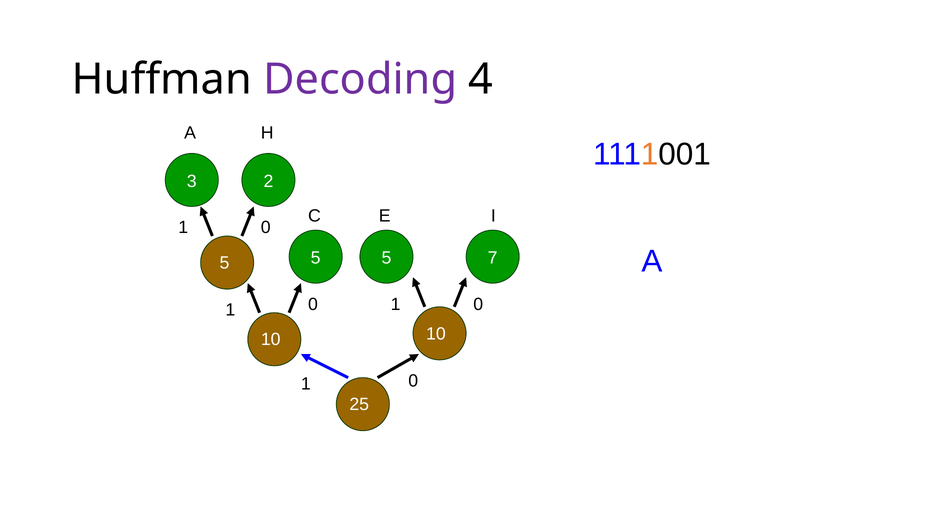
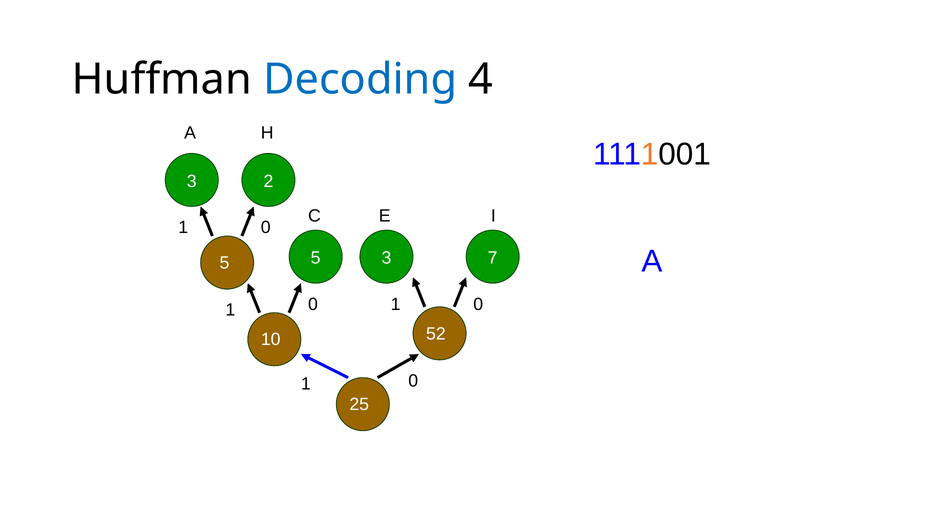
Decoding colour: purple -> blue (360, 79)
5 5: 5 -> 3 (386, 258)
10 10: 10 -> 52 (436, 334)
